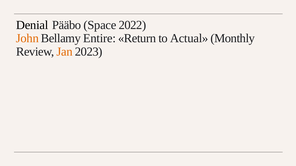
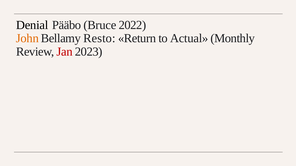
Space: Space -> Bruce (100, 25)
Entire: Entire -> Resto (99, 38)
Jan colour: orange -> red (65, 52)
